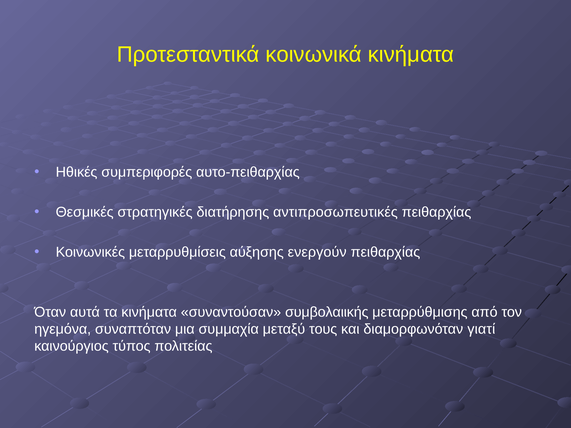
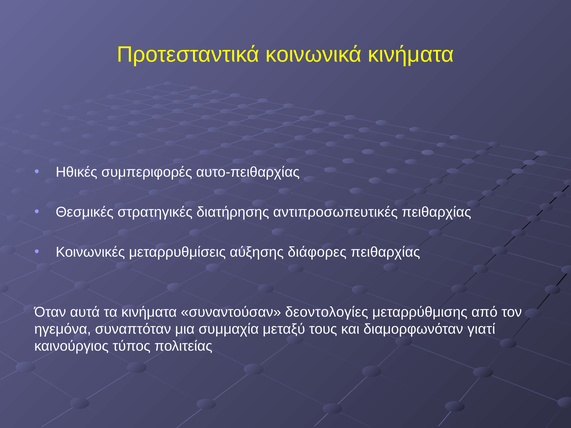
ενεργούν: ενεργούν -> διάφορες (317, 252)
συμβολαιικής: συμβολαιικής -> δεοντολογίες (327, 312)
